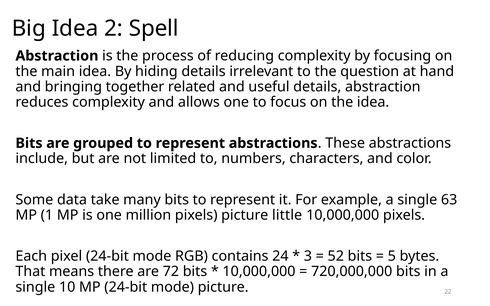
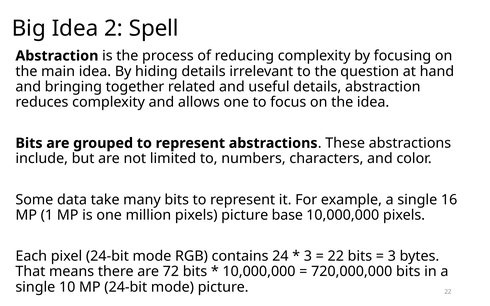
63: 63 -> 16 (449, 200)
little: little -> base (287, 215)
52: 52 -> 22 (336, 256)
5: 5 -> 3 (392, 256)
